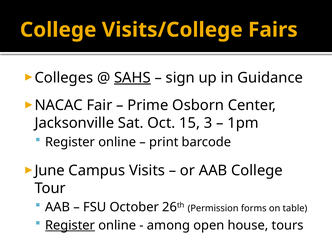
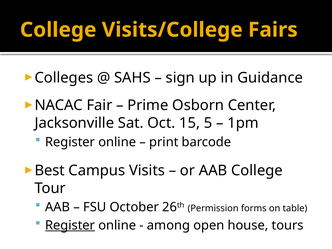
SAHS underline: present -> none (132, 78)
3: 3 -> 5 (208, 123)
June: June -> Best (50, 170)
